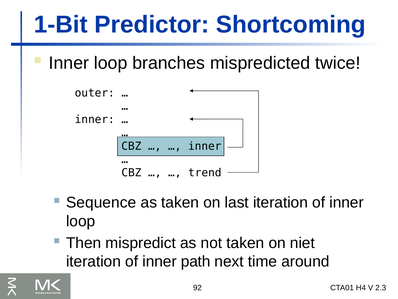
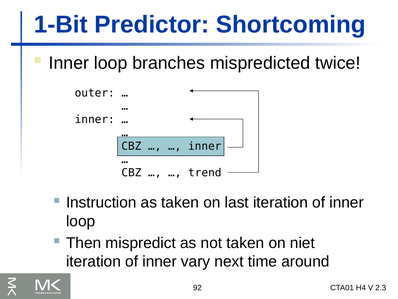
Sequence: Sequence -> Instruction (101, 202)
path: path -> vary (196, 261)
